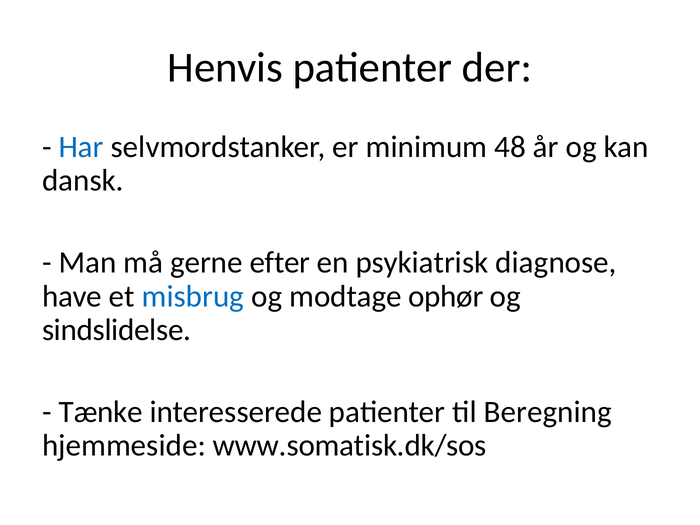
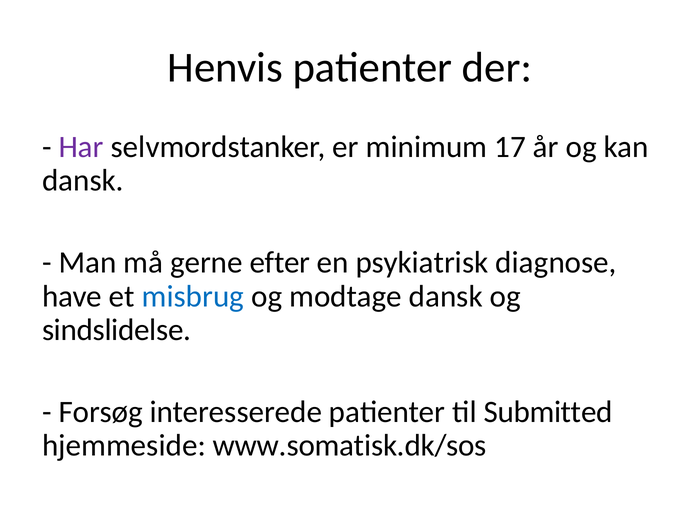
Har colour: blue -> purple (81, 147)
48: 48 -> 17 (510, 147)
modtage ophør: ophør -> dansk (446, 296)
Tænke: Tænke -> Forsøg (101, 412)
Beregning: Beregning -> Submitted (548, 412)
